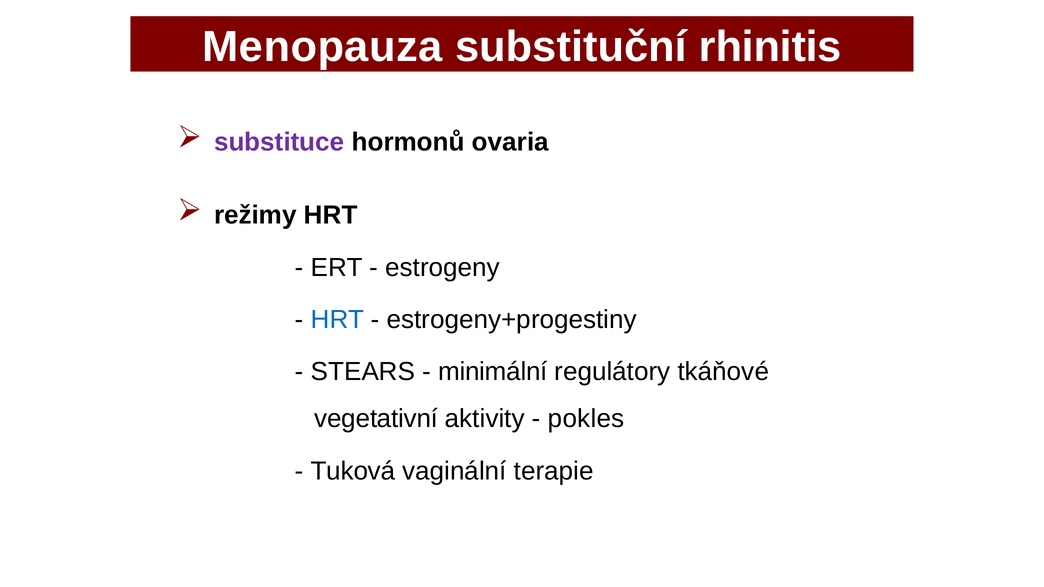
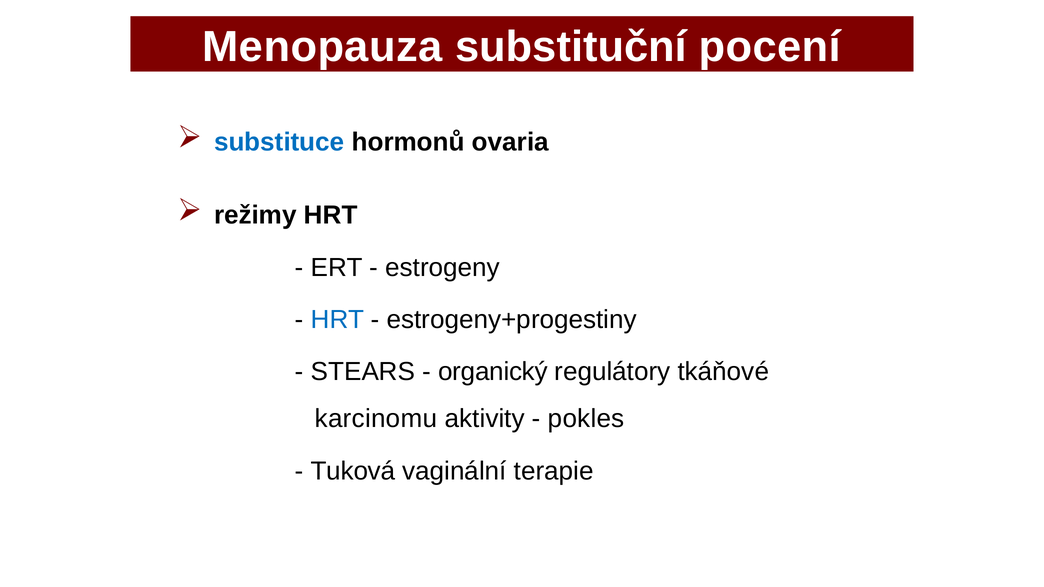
rhinitis: rhinitis -> pocení (770, 47)
substituce colour: purple -> blue (279, 142)
minimální: minimální -> organický (493, 372)
vegetativní: vegetativní -> karcinomu (376, 419)
